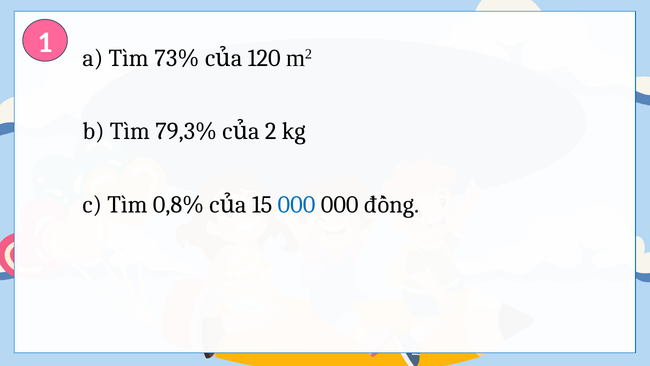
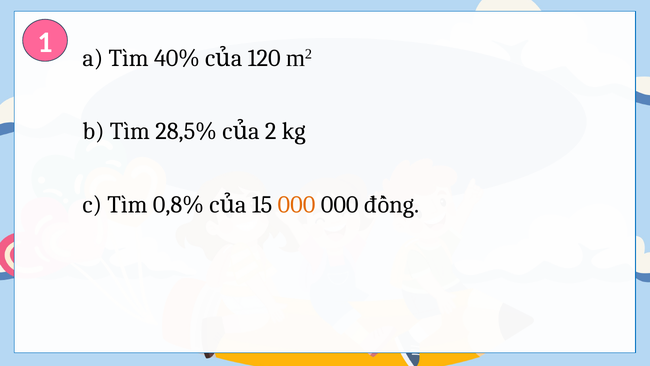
73%: 73% -> 40% (177, 58)
79,3%: 79,3% -> 28,5% (186, 131)
000 colour: blue -> orange (297, 204)
